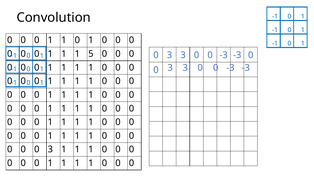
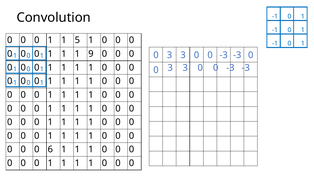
0 1 1 0: 0 -> 5 (77, 40)
5: 5 -> 9 (91, 54)
3: 3 -> 6 (50, 149)
